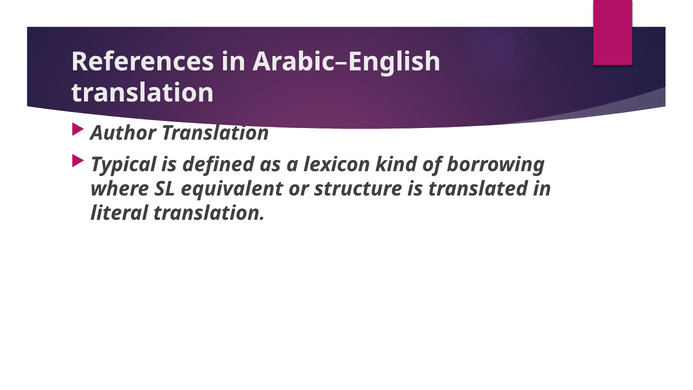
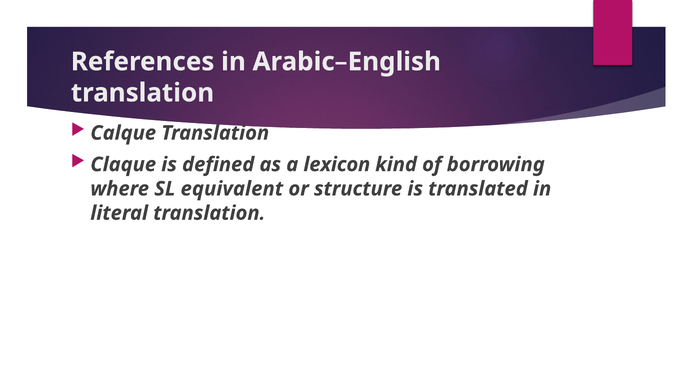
Author: Author -> Calque (123, 133)
Typical: Typical -> Claque (123, 164)
